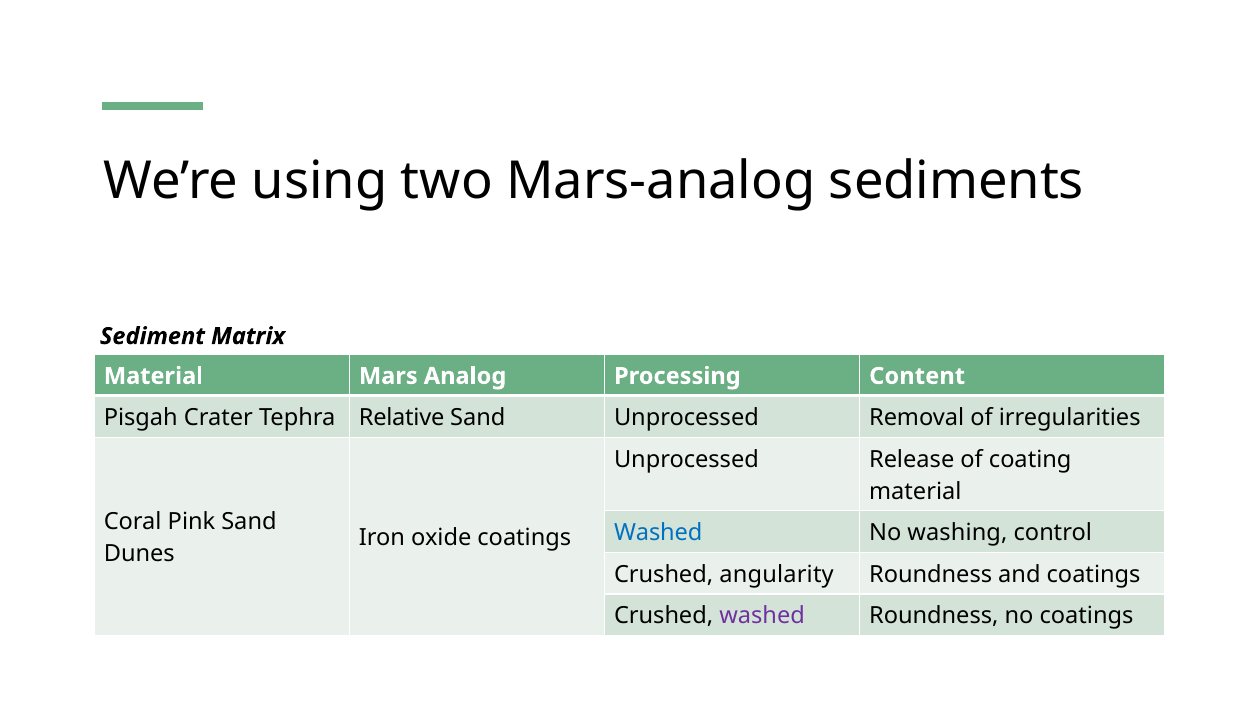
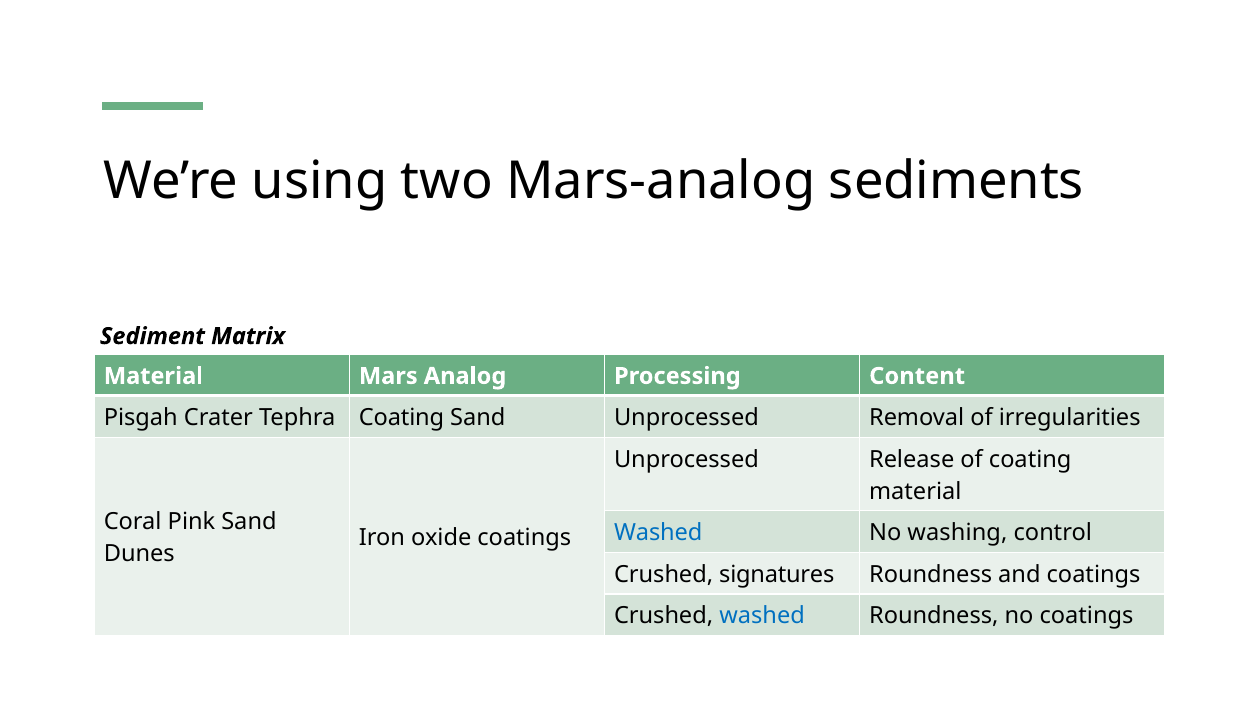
Tephra Relative: Relative -> Coating (402, 418)
angularity: angularity -> signatures (777, 575)
washed colour: purple -> blue (762, 616)
